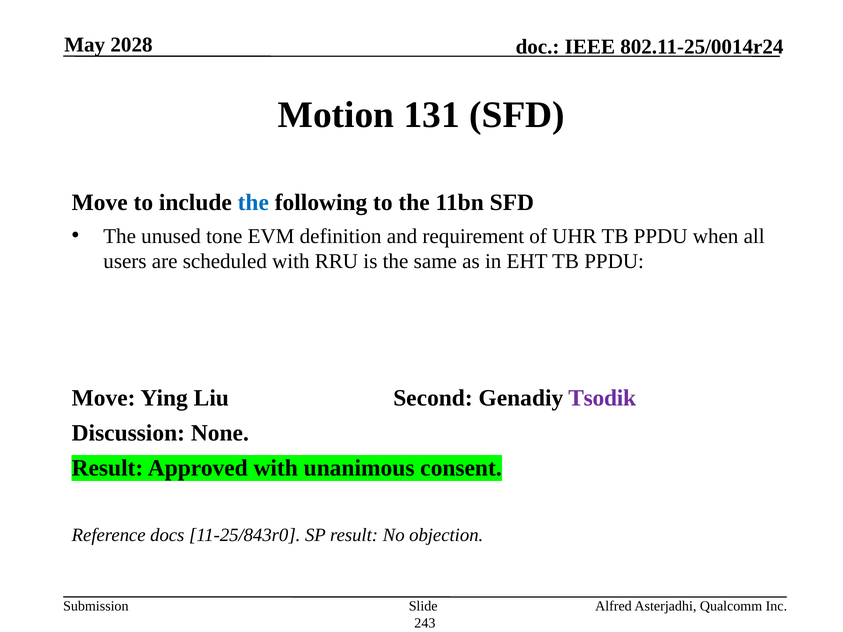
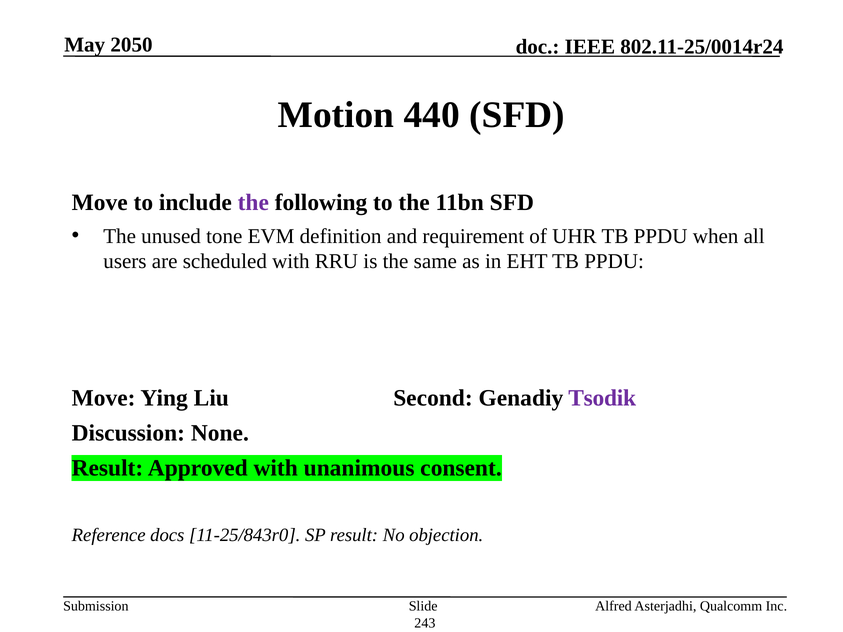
2028: 2028 -> 2050 (132, 45)
131: 131 -> 440 (432, 115)
the colour: blue -> purple (253, 203)
